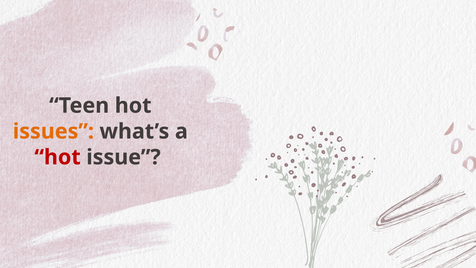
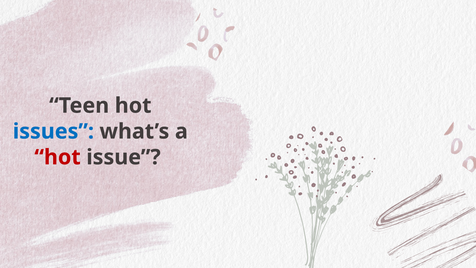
issues colour: orange -> blue (53, 131)
